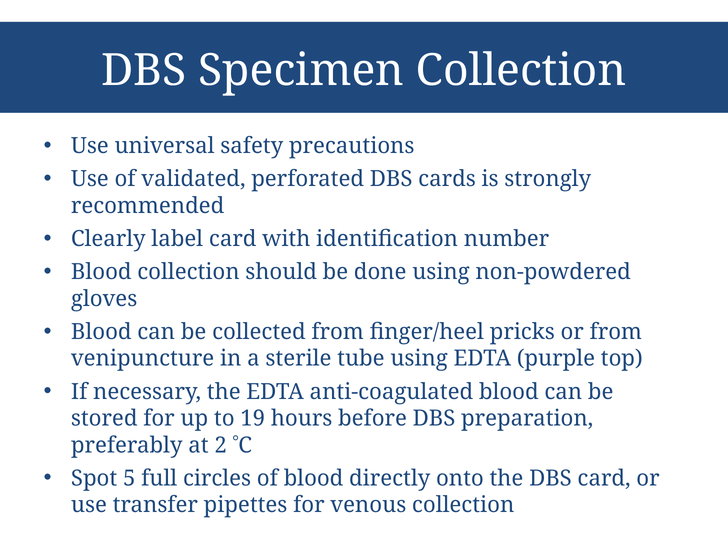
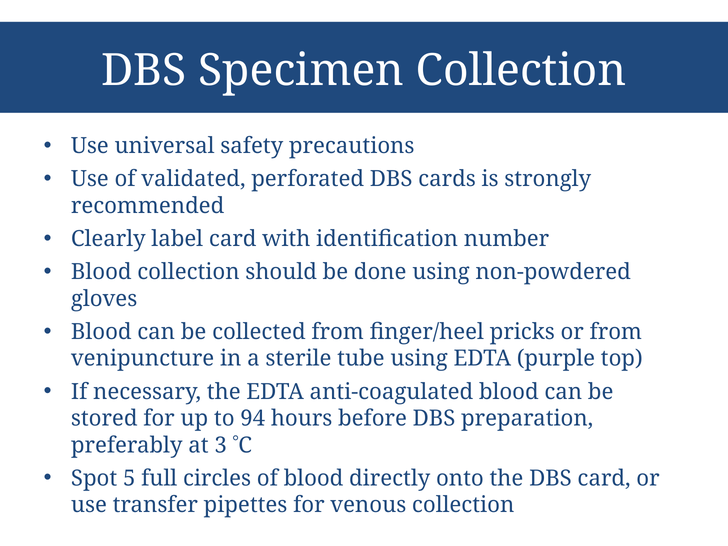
19: 19 -> 94 (253, 418)
2: 2 -> 3 (221, 445)
